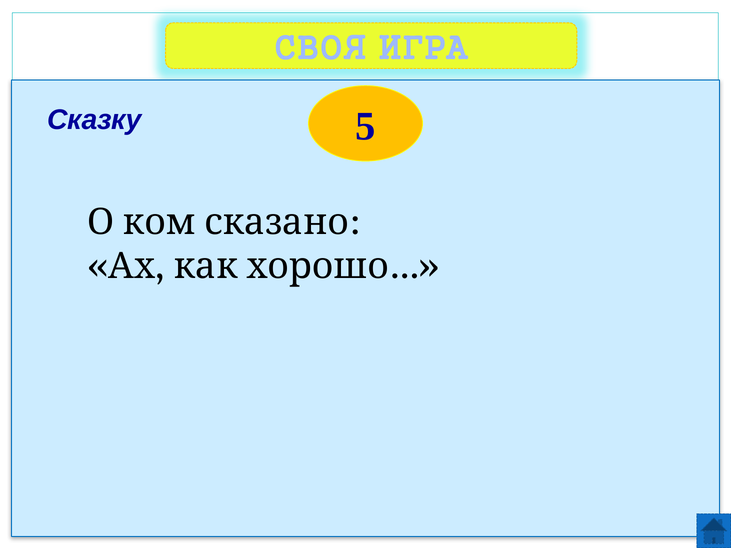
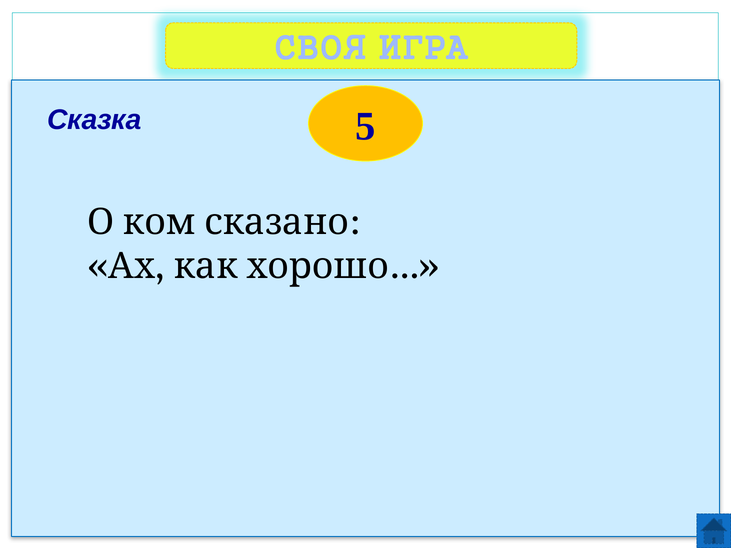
Сказку: Сказку -> Сказка (94, 120)
